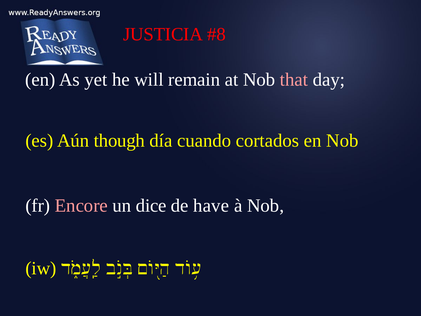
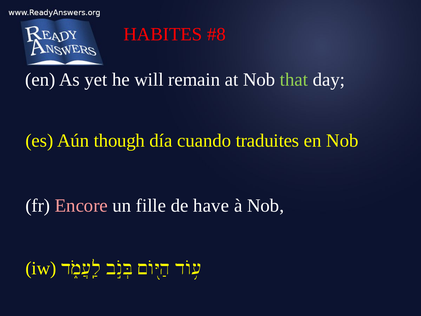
JUSTICIA: JUSTICIA -> HABITES (163, 34)
that colour: pink -> light green (294, 80)
cortados: cortados -> traduites (267, 141)
dice: dice -> fille (151, 205)
